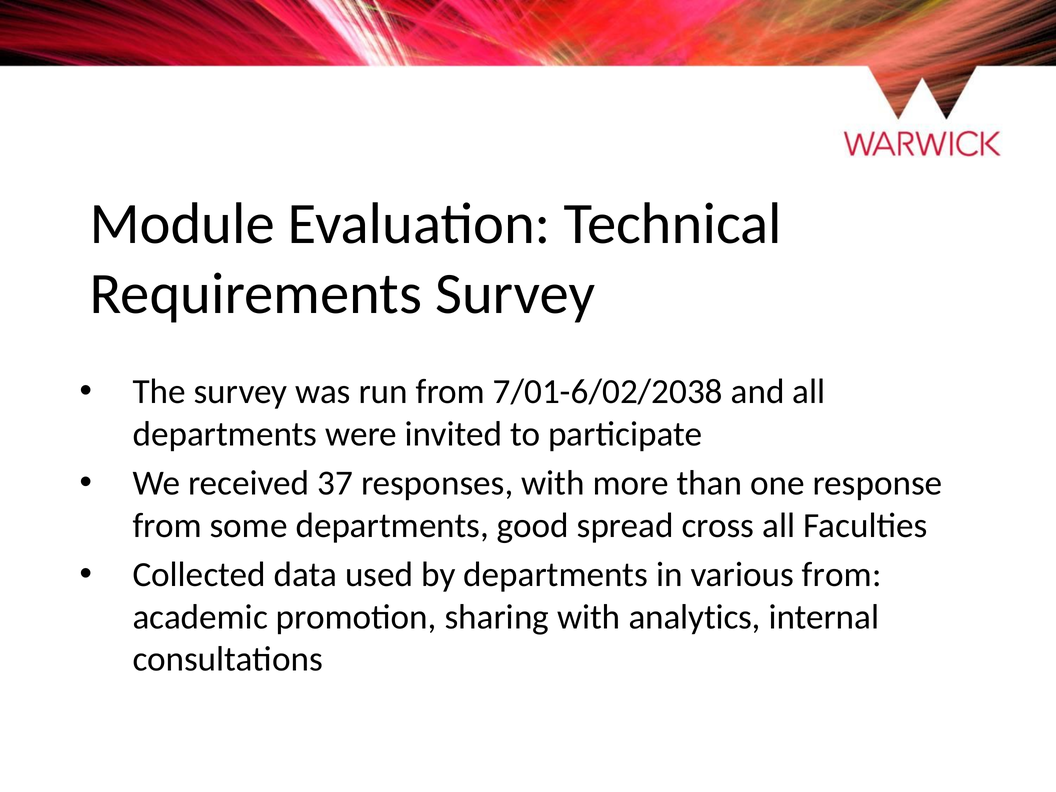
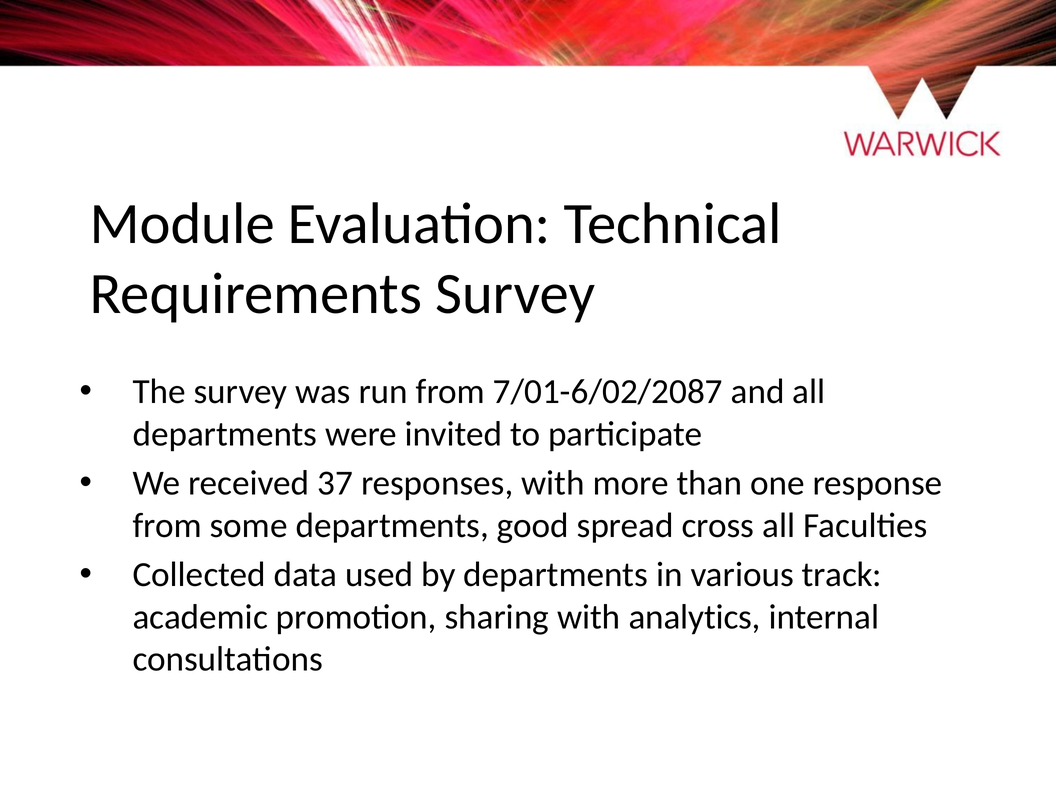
7/01-6/02/2038: 7/01-6/02/2038 -> 7/01-6/02/2087 (608, 392)
various from: from -> track (842, 575)
